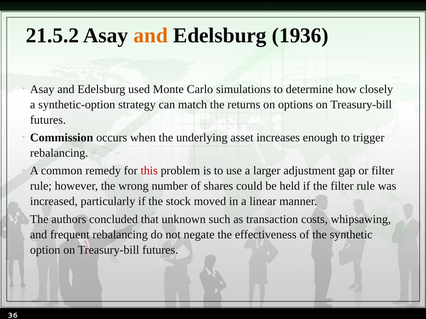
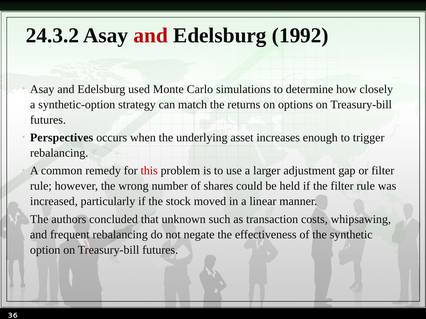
21.5.2: 21.5.2 -> 24.3.2 (53, 36)
and colour: orange -> red (151, 36)
1936: 1936 -> 1992 (300, 36)
Commission: Commission -> Perspectives (62, 138)
